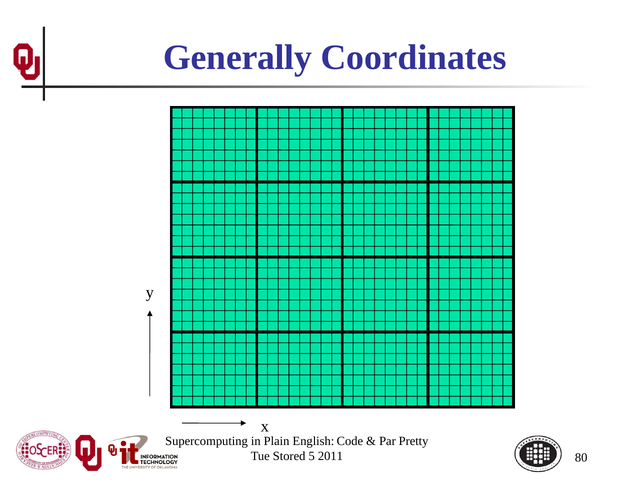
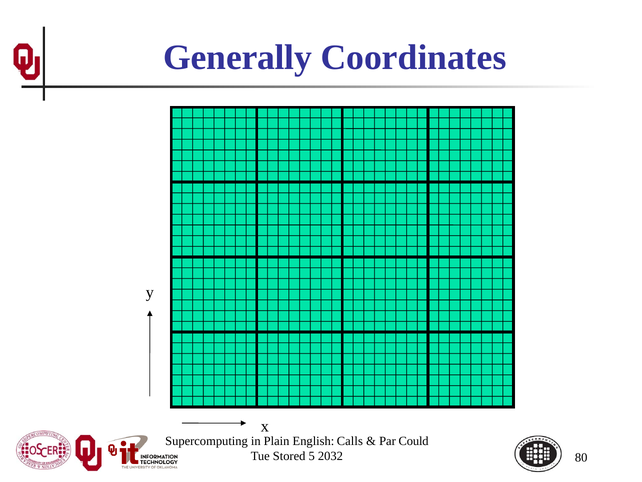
Code: Code -> Calls (350, 441)
Pretty: Pretty -> Could (414, 441)
2011: 2011 -> 2032 (330, 456)
